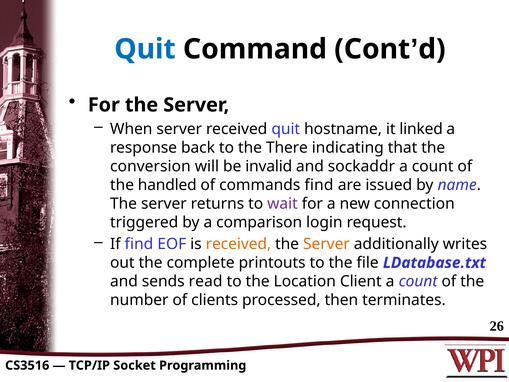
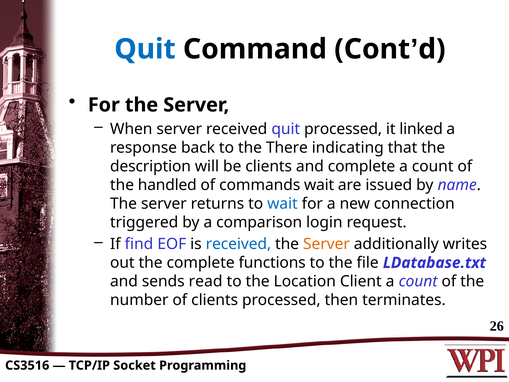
quit hostname: hostname -> processed (343, 129)
conversion: conversion -> description (150, 166)
be invalid: invalid -> clients (269, 166)
and sockaddr: sockaddr -> complete (362, 166)
commands find: find -> wait (319, 185)
wait colour: purple -> blue (282, 204)
received colour: orange -> blue (238, 244)
printouts: printouts -> functions (272, 263)
